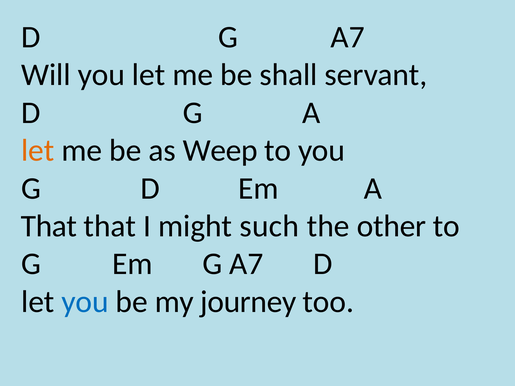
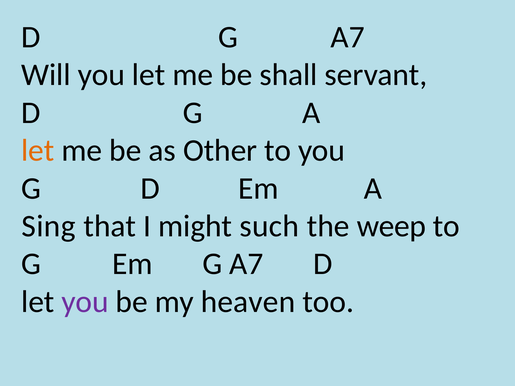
Weep: Weep -> Other (220, 151)
That: That -> Sing (49, 226)
other: other -> weep (391, 226)
you colour: blue -> purple (85, 302)
journey: journey -> heaven (248, 302)
